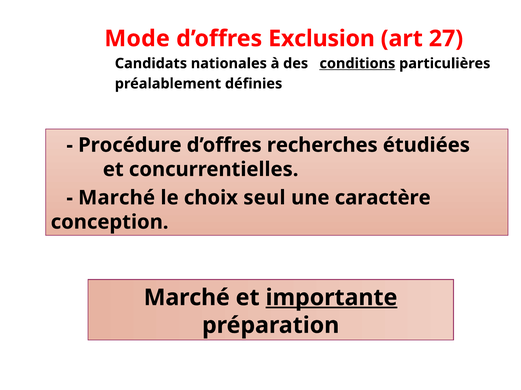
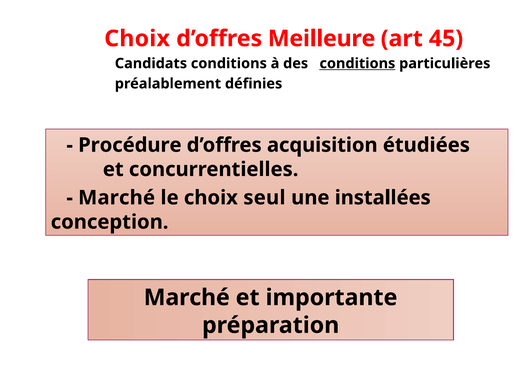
Mode: Mode -> Choix (137, 39)
Exclusion: Exclusion -> Meilleure (322, 39)
27: 27 -> 45 (446, 39)
Candidats nationales: nationales -> conditions (229, 64)
recherches: recherches -> acquisition (322, 145)
caractère: caractère -> installées (383, 198)
importante underline: present -> none (331, 298)
